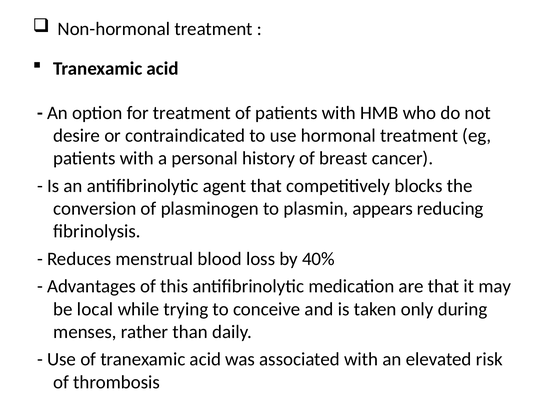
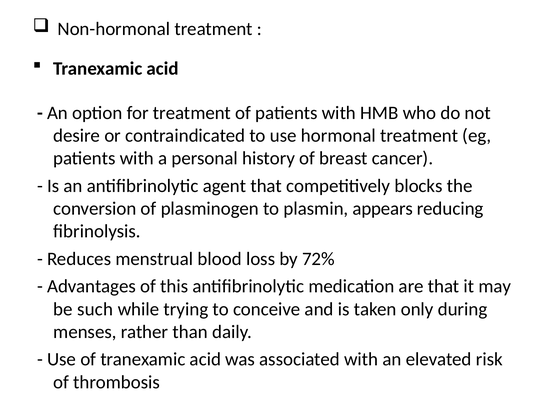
40%: 40% -> 72% (318, 259)
local: local -> such (95, 309)
